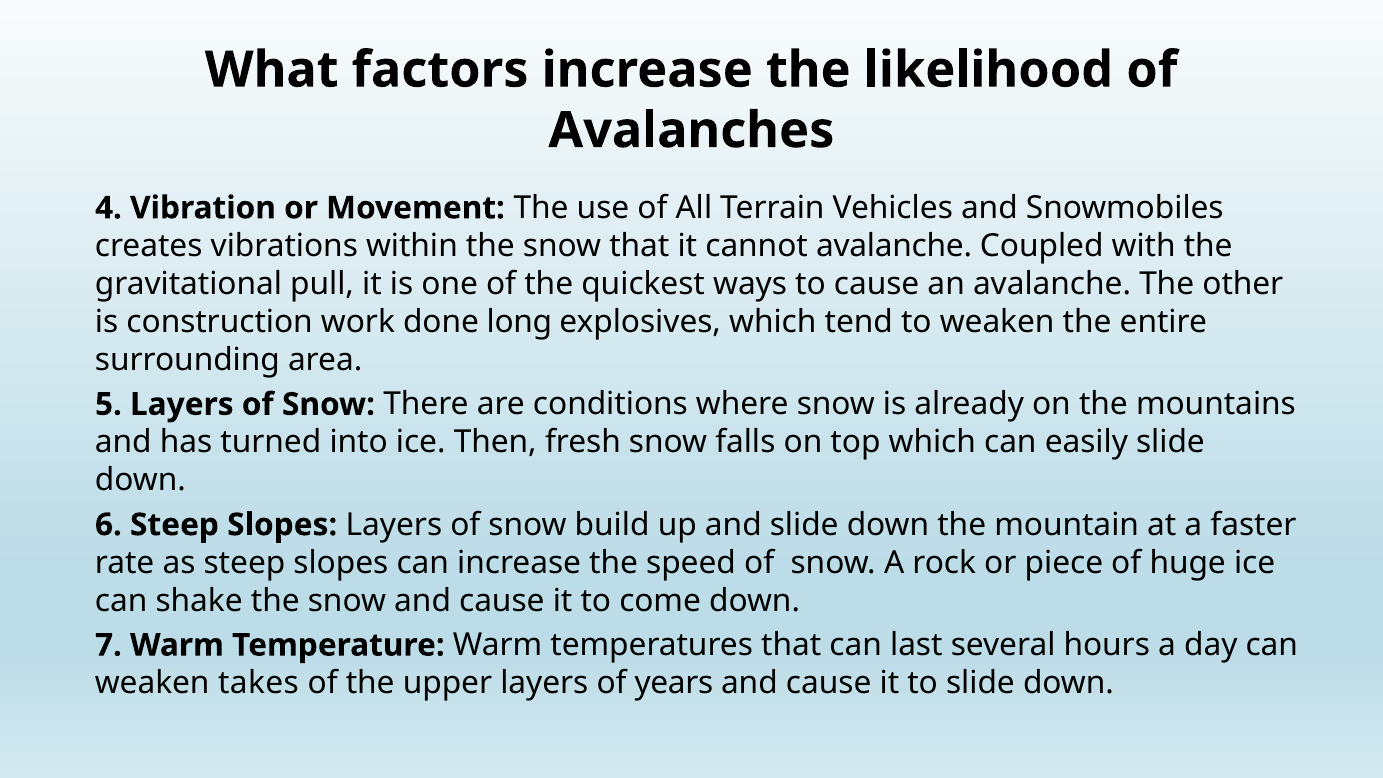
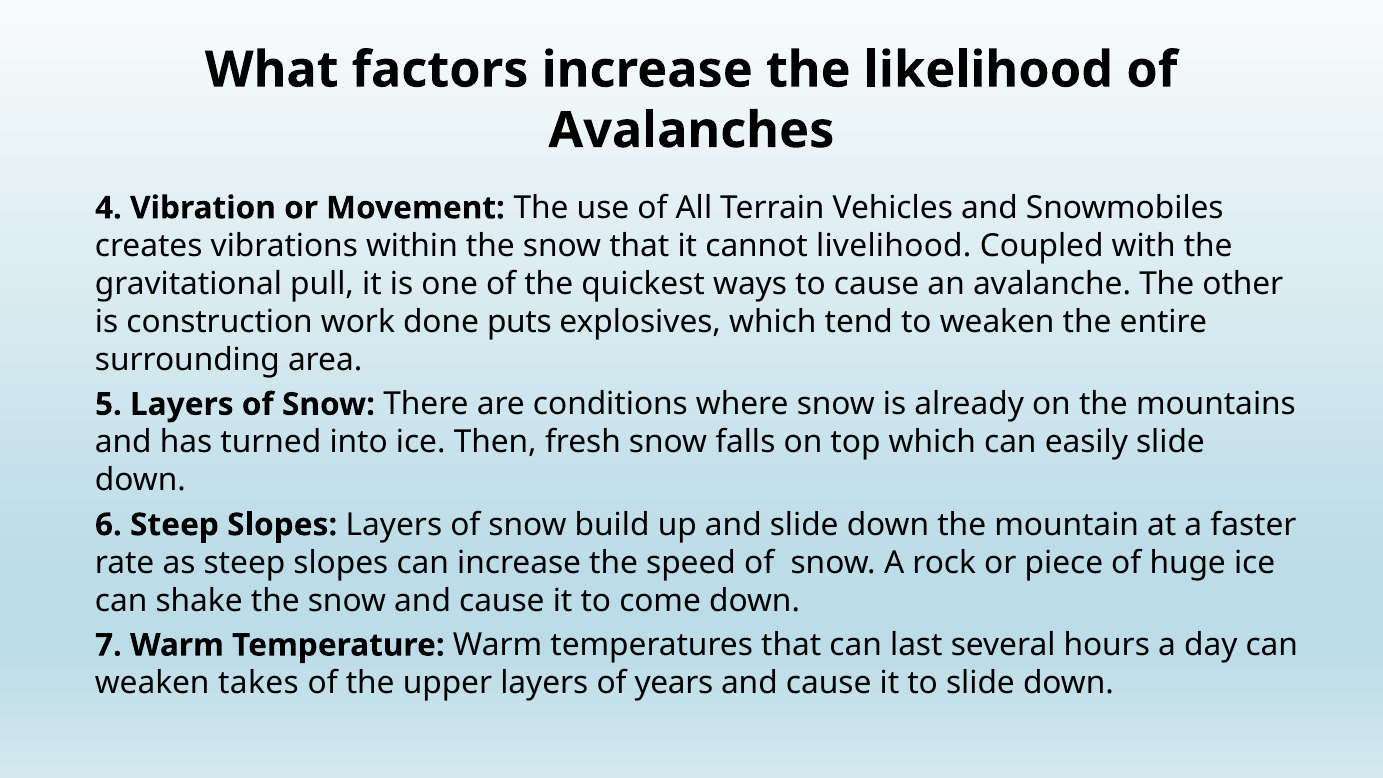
cannot avalanche: avalanche -> livelihood (894, 246)
long: long -> puts (519, 322)
